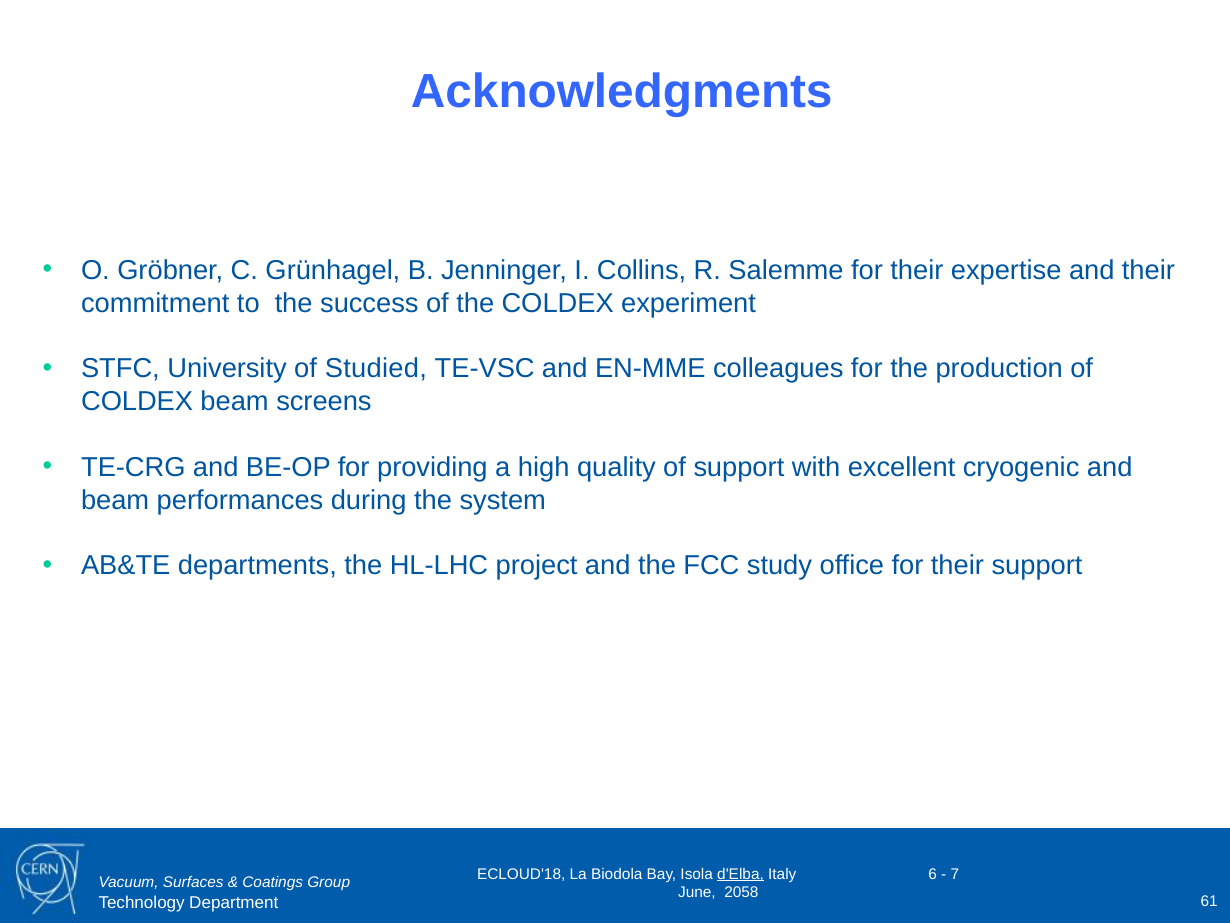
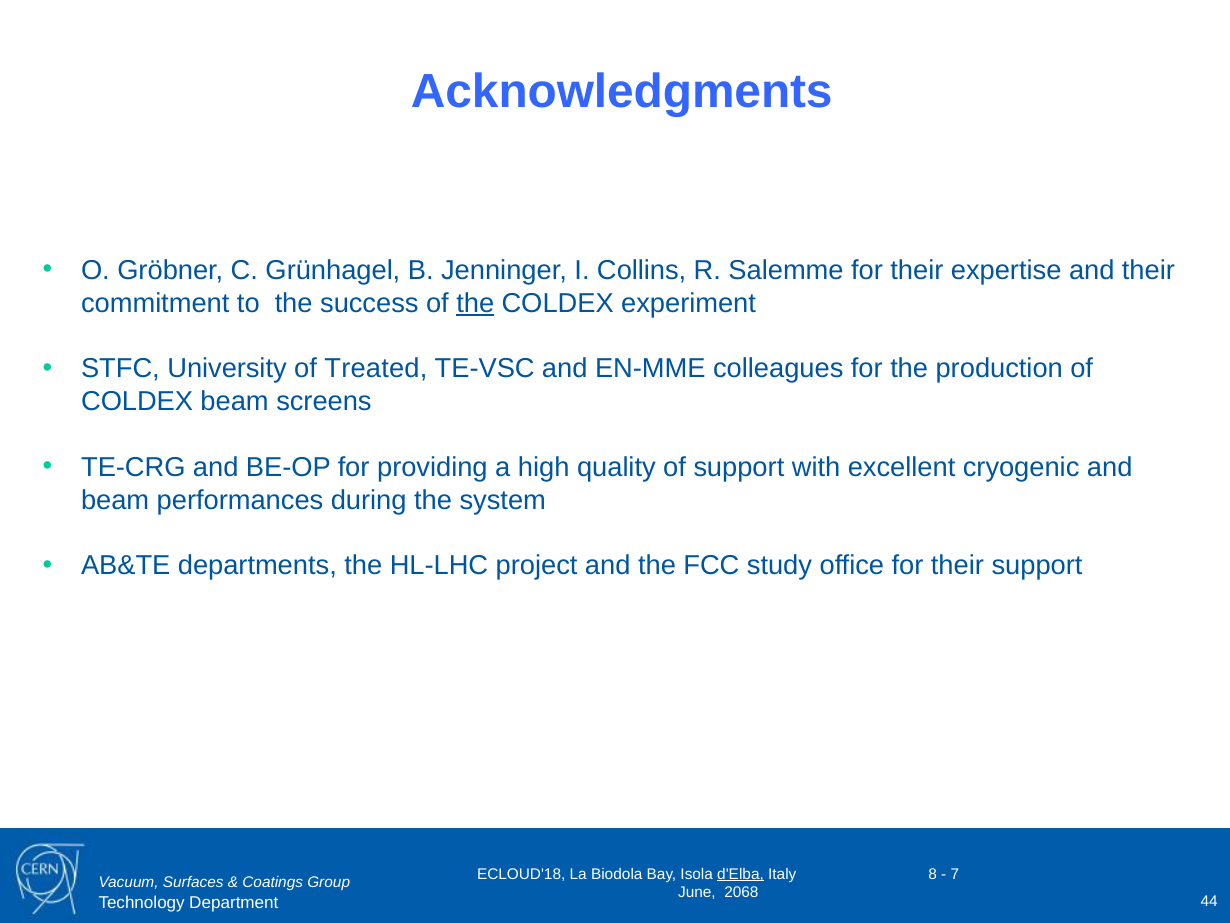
the underline: none -> present (475, 303)
Studied: Studied -> Treated (376, 369)
6: 6 -> 8 (933, 874)
2058: 2058 -> 2068 (741, 892)
61: 61 -> 44 (1209, 901)
